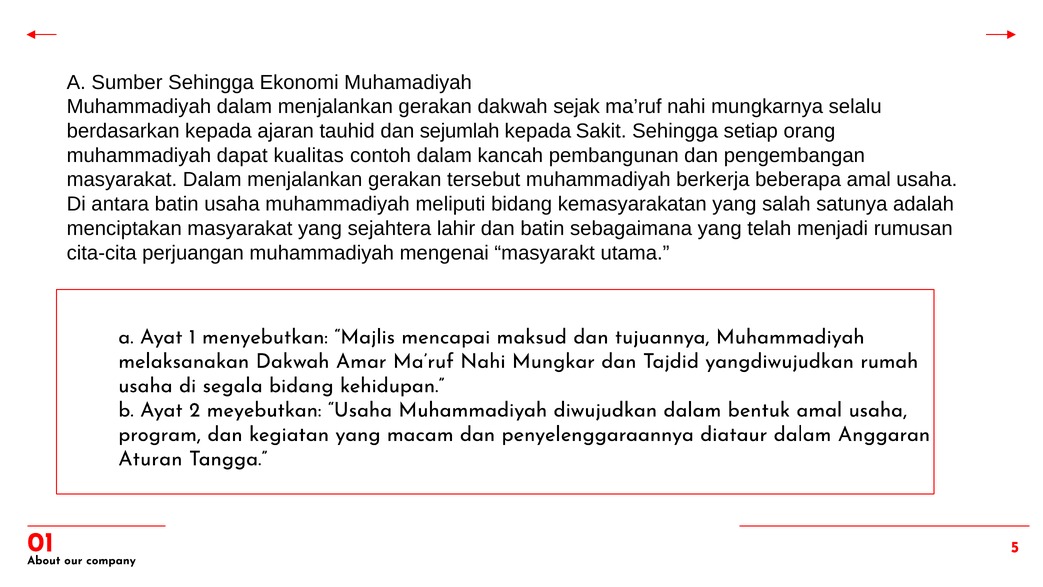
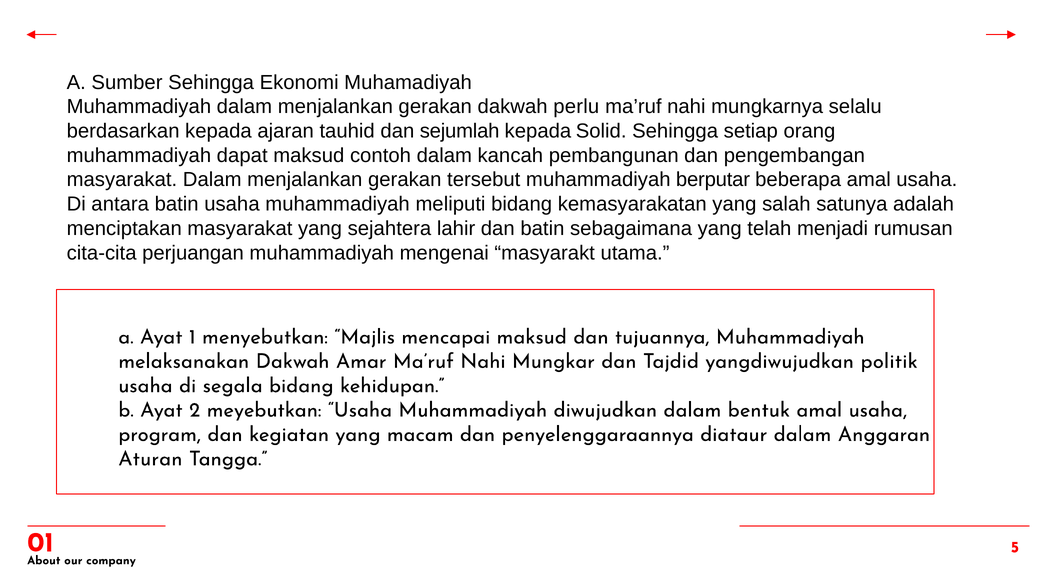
sejak: sejak -> perlu (576, 107)
Sakit: Sakit -> Solid (601, 131)
dapat kualitas: kualitas -> maksud (309, 155)
berkerja: berkerja -> berputar (713, 180)
rumah: rumah -> politik (889, 361)
